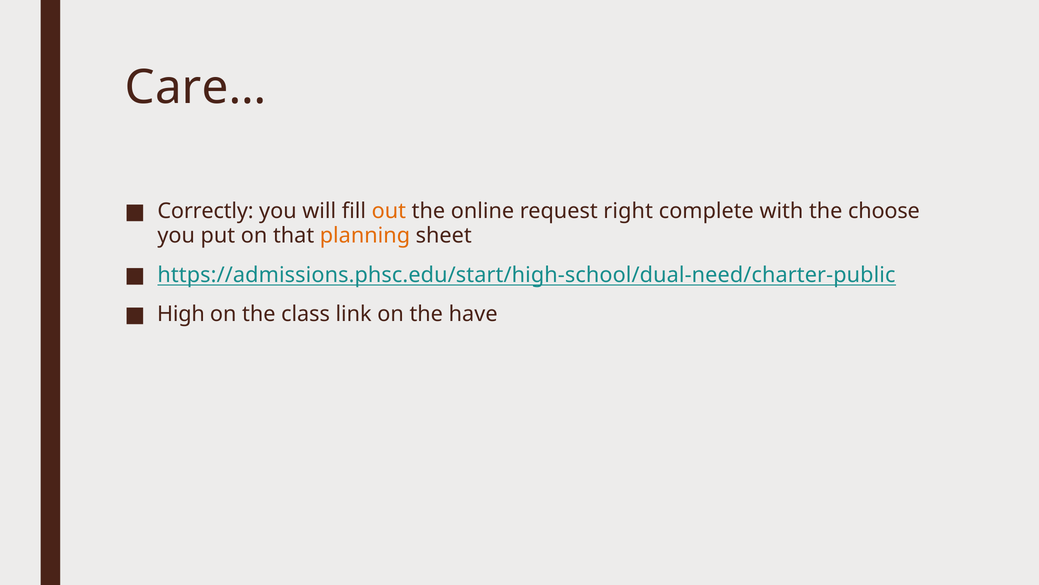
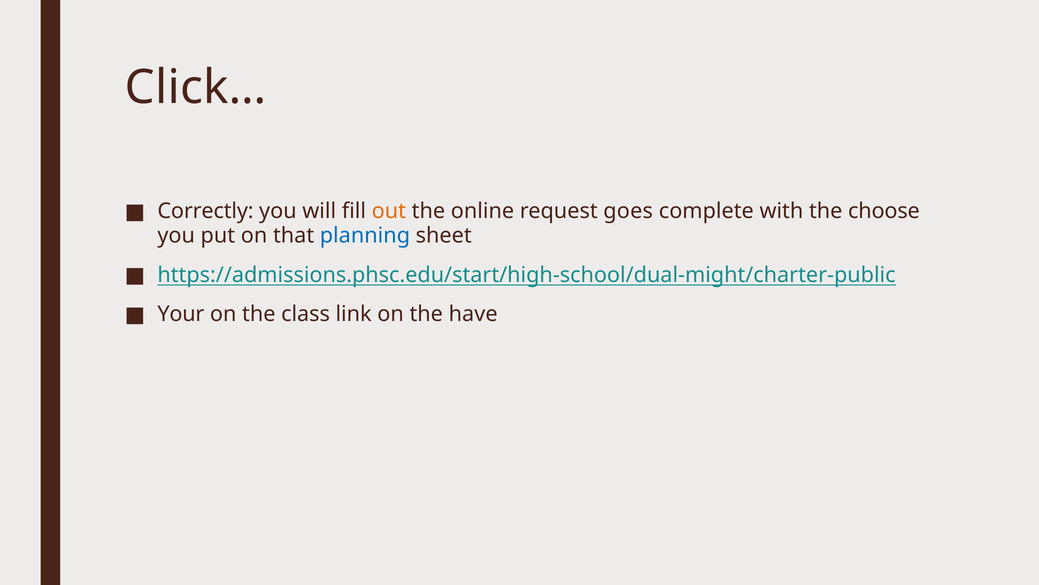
Care…: Care… -> Click… (196, 87)
right: right -> goes (628, 211)
planning colour: orange -> blue (365, 236)
https://admissions.phsc.edu/start/high-school/dual-need/charter-public: https://admissions.phsc.edu/start/high-school/dual-need/charter-public -> https://admissions.phsc.edu/start/high-school/dual-might/charter-public (526, 275)
High: High -> Your (181, 314)
